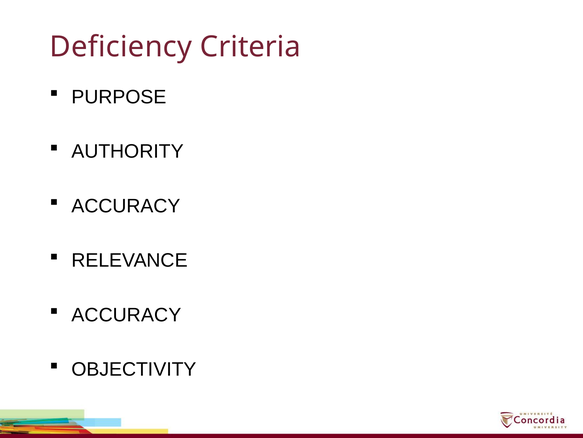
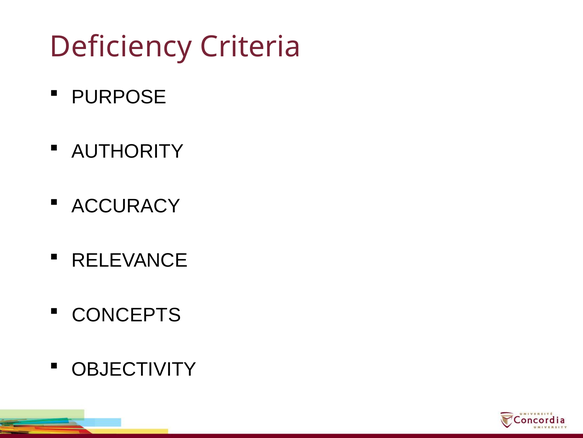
ACCURACY: ACCURACY -> CONCEPTS (126, 314)
